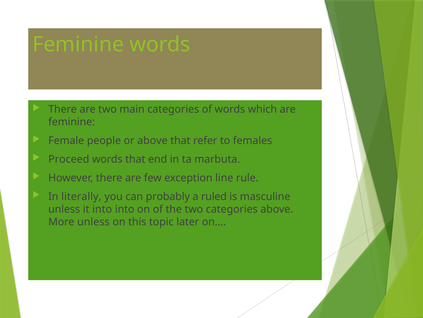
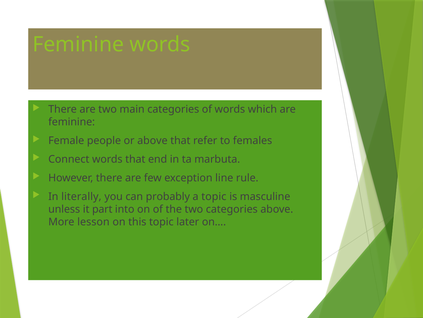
Proceed: Proceed -> Connect (69, 159)
a ruled: ruled -> topic (214, 196)
it into: into -> part (102, 209)
More unless: unless -> lesson (93, 221)
